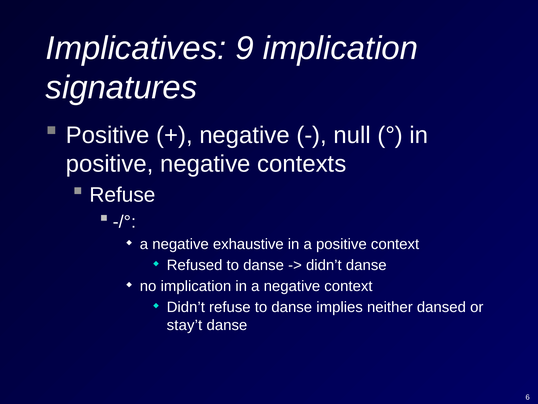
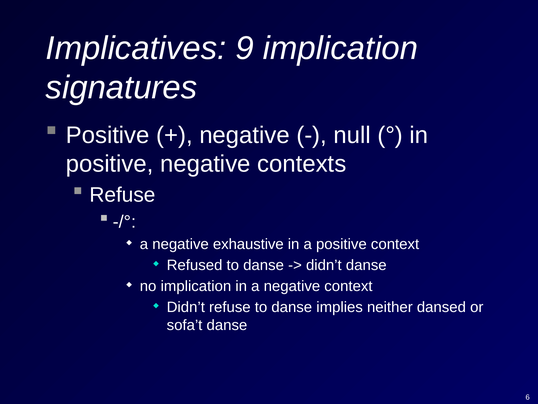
stay’t: stay’t -> sofa’t (185, 325)
